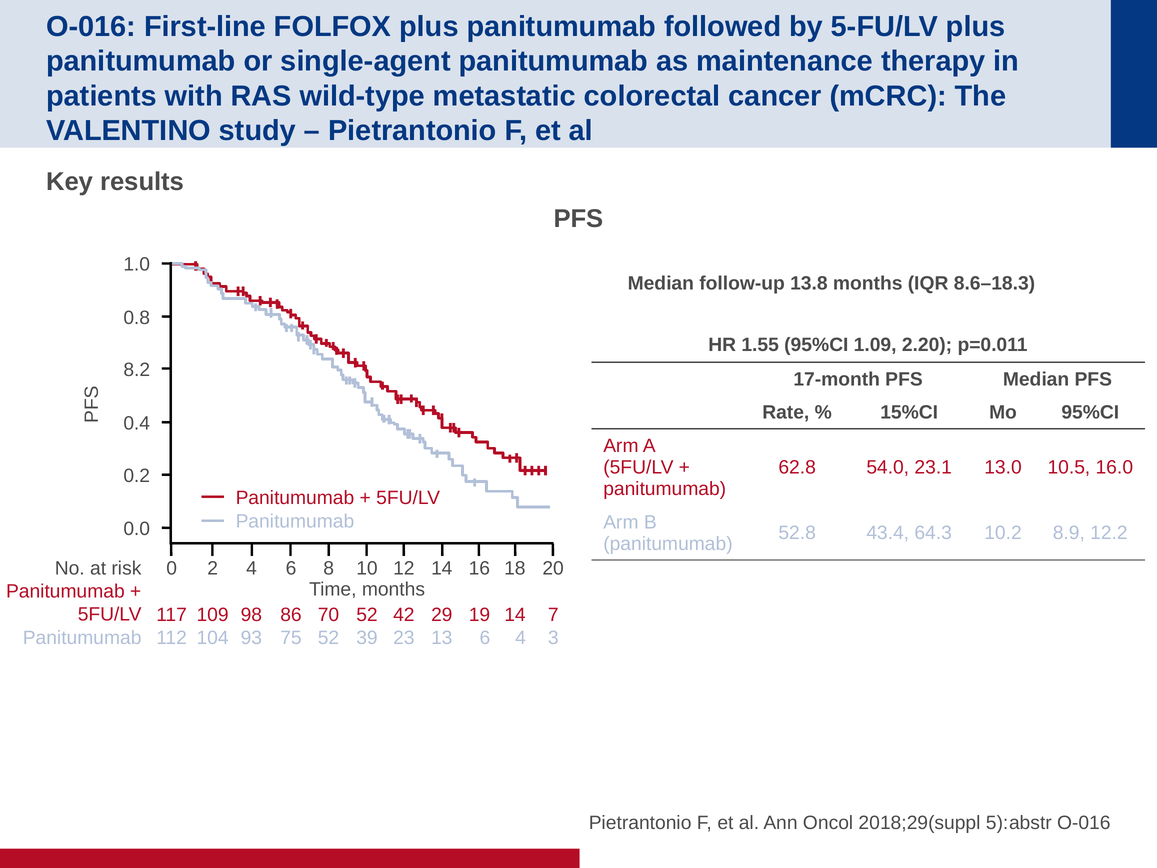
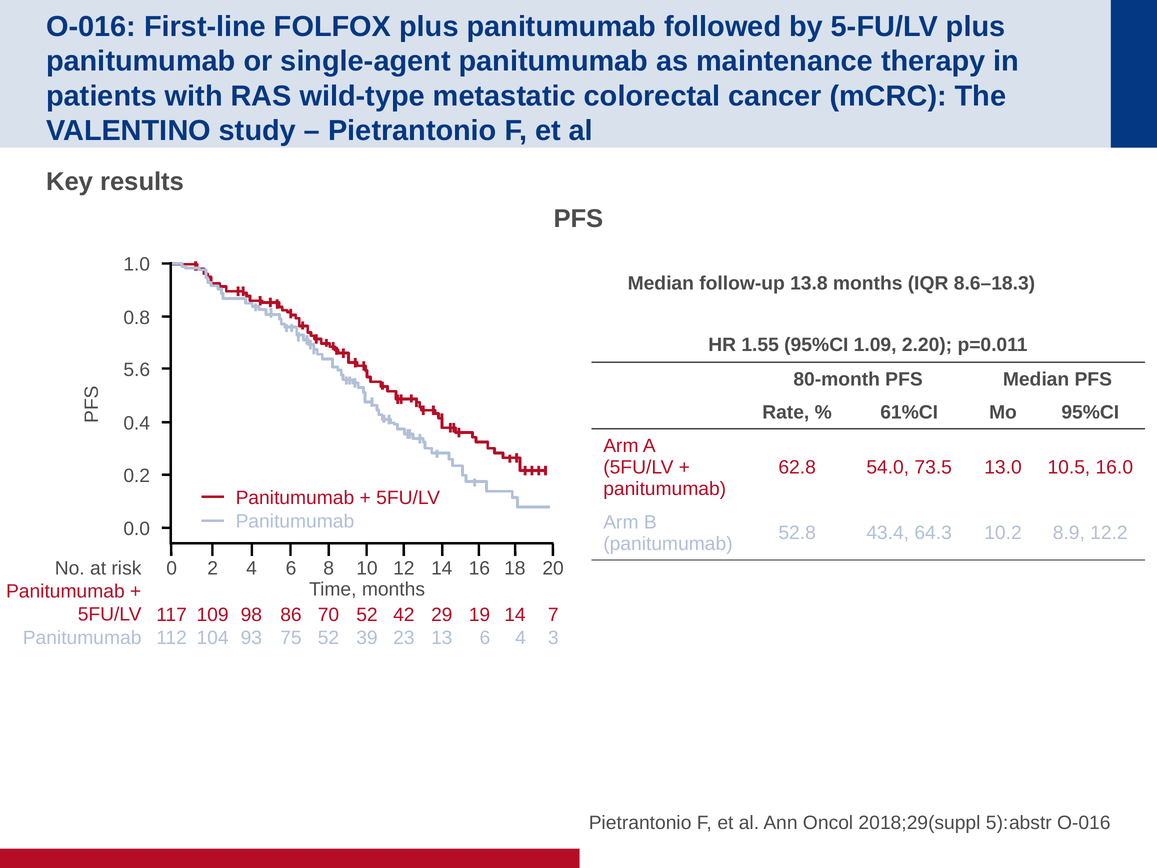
8.2: 8.2 -> 5.6 (137, 370)
17-month: 17-month -> 80-month (837, 379)
15%CI: 15%CI -> 61%CI (909, 412)
23.1: 23.1 -> 73.5 (933, 467)
